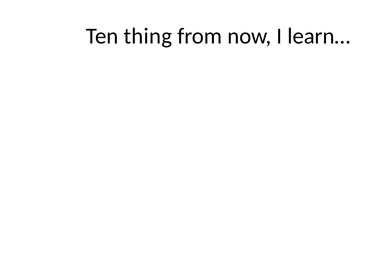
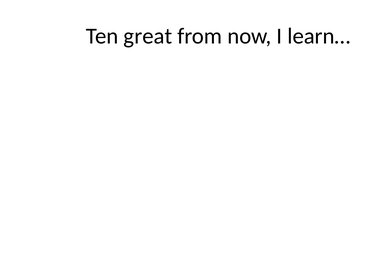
thing: thing -> great (148, 36)
